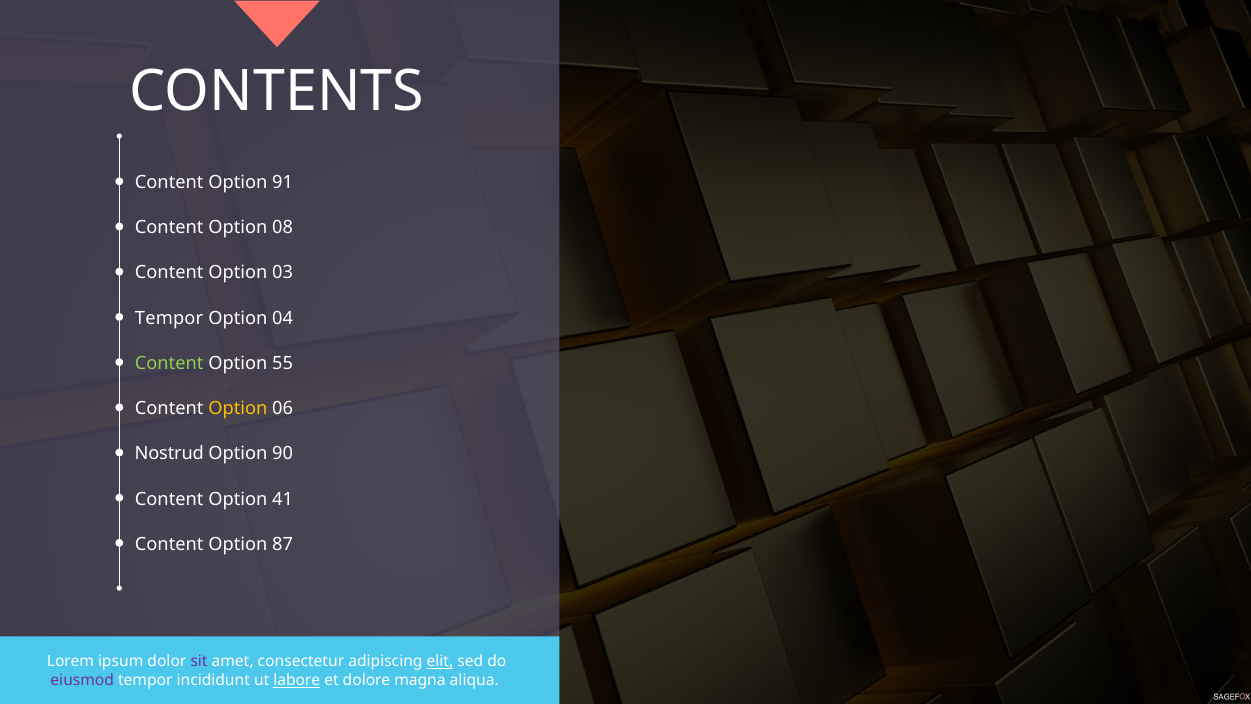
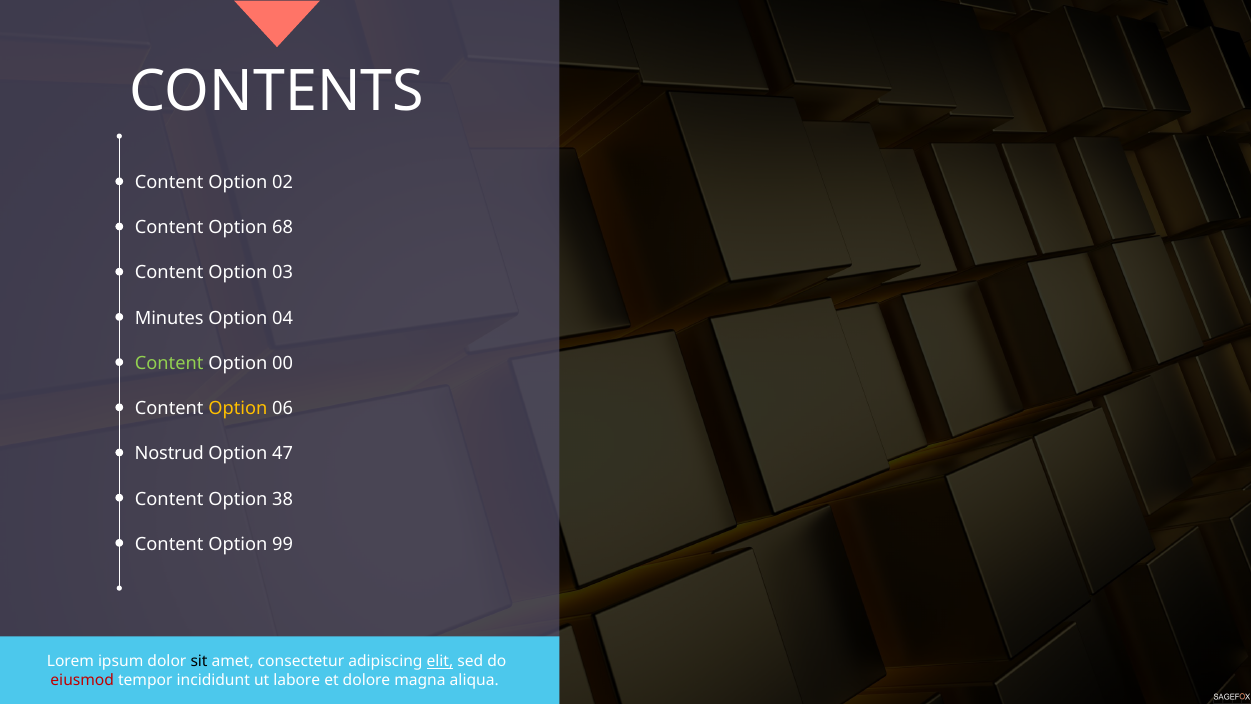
91: 91 -> 02 (283, 182)
08: 08 -> 68 (283, 228)
Tempor: Tempor -> Minutes (169, 318)
55: 55 -> 00 (283, 364)
90: 90 -> 47 (283, 453)
41: 41 -> 38 (283, 499)
87: 87 -> 99 (283, 544)
sit colour: purple -> black (199, 661)
eiusmod colour: purple -> red (82, 680)
labore underline: present -> none (297, 680)
